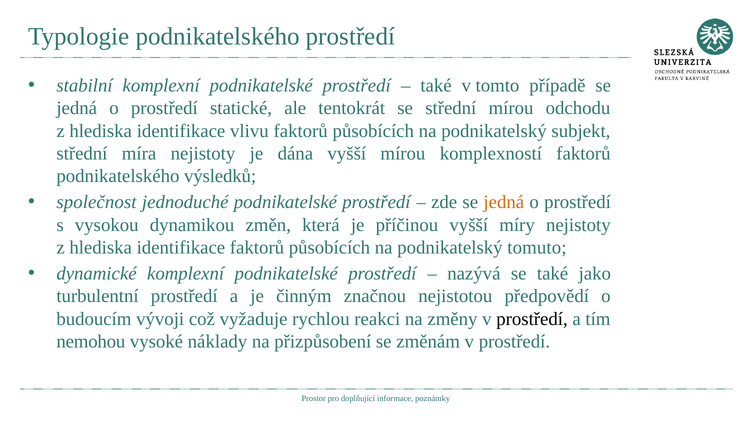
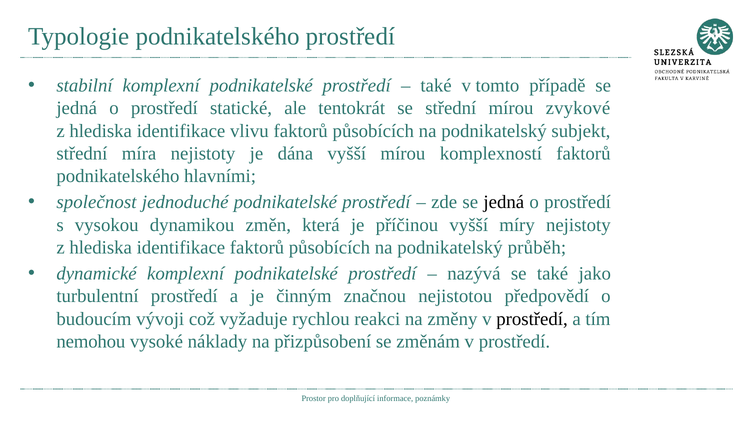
odchodu: odchodu -> zvykové (578, 108)
výsledků: výsledků -> hlavními (220, 176)
jedná colour: orange -> black (504, 202)
tomuto: tomuto -> průběh (537, 247)
